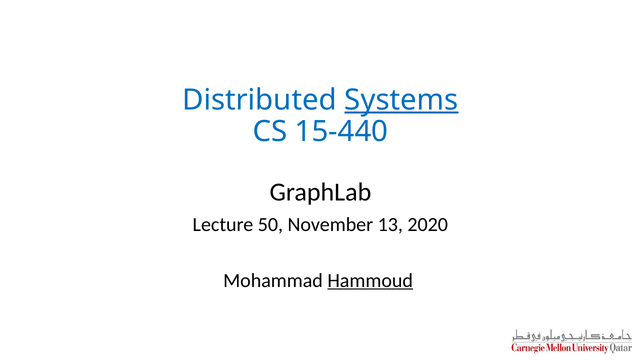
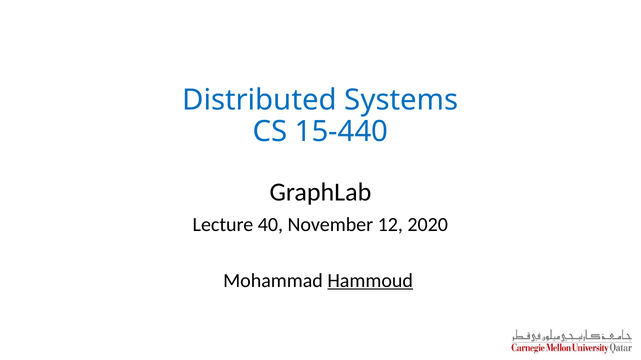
Systems underline: present -> none (401, 100)
50: 50 -> 40 (270, 225)
13: 13 -> 12 (390, 225)
